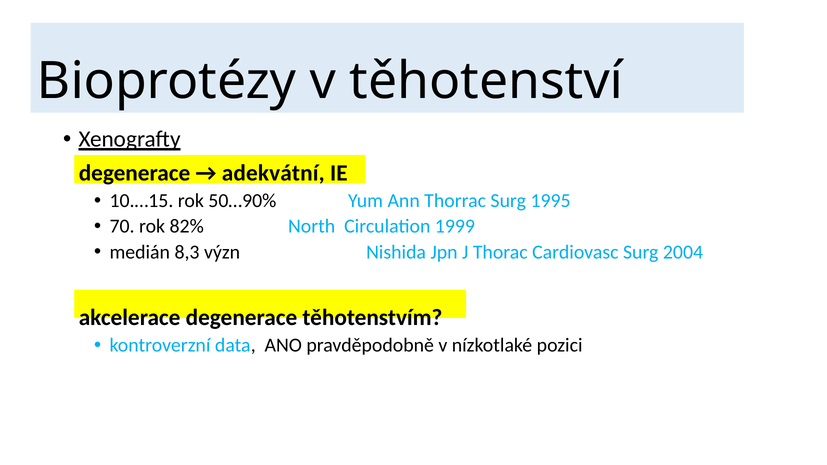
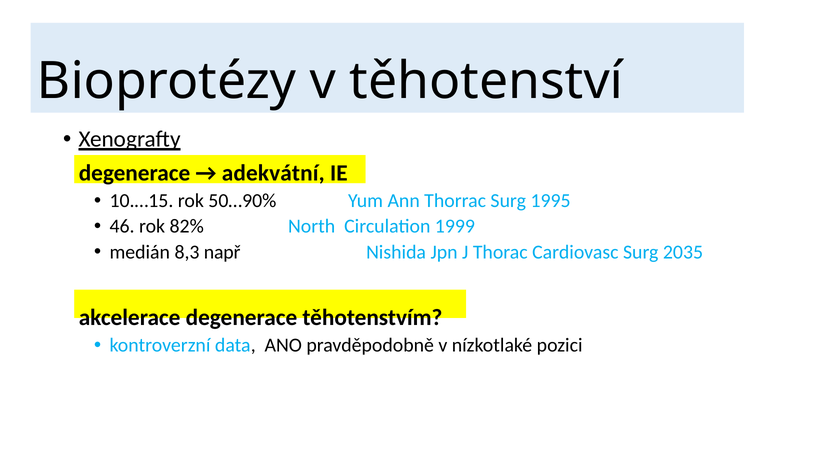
70: 70 -> 46 (122, 226)
význ: význ -> např (222, 252)
2004: 2004 -> 2035 (683, 252)
